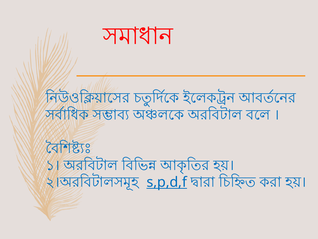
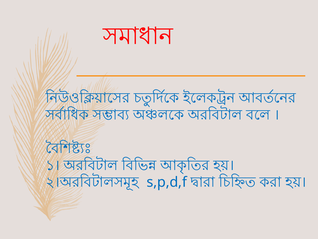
s,p,d,f underline: present -> none (167, 182)
